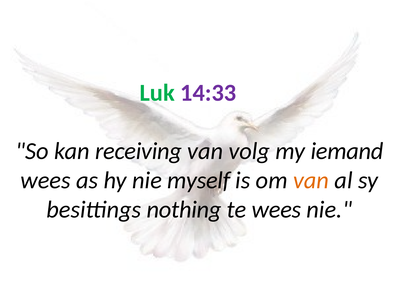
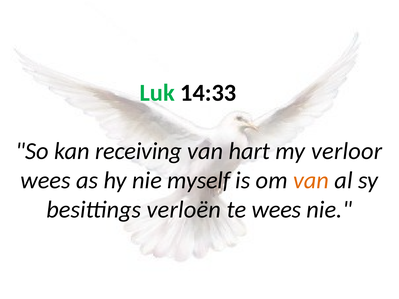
14:33 colour: purple -> black (208, 93)
volg: volg -> hart (249, 151)
iemand: iemand -> verloor (347, 151)
nothing: nothing -> verloën (184, 210)
